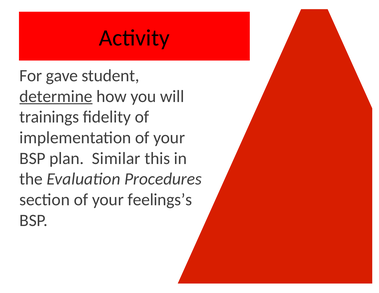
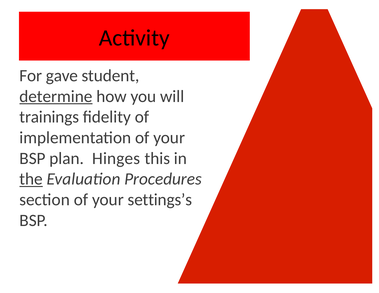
Similar: Similar -> Hinges (116, 158)
the underline: none -> present (31, 179)
feelings’s: feelings’s -> settings’s (160, 200)
